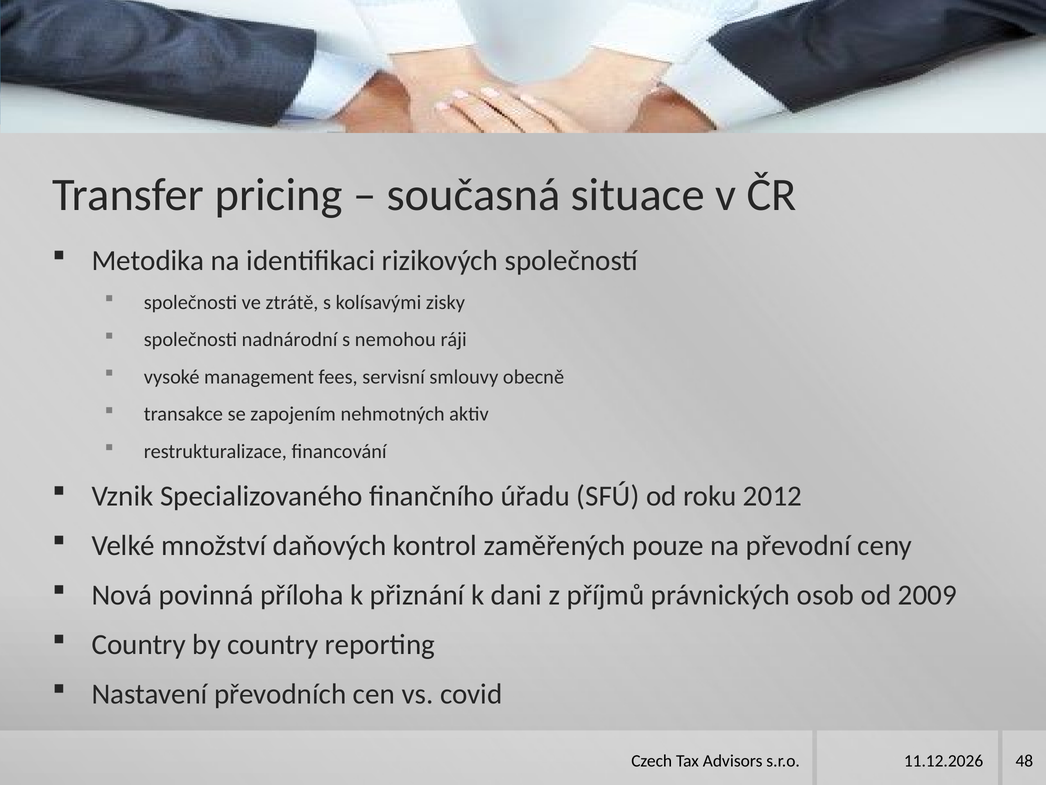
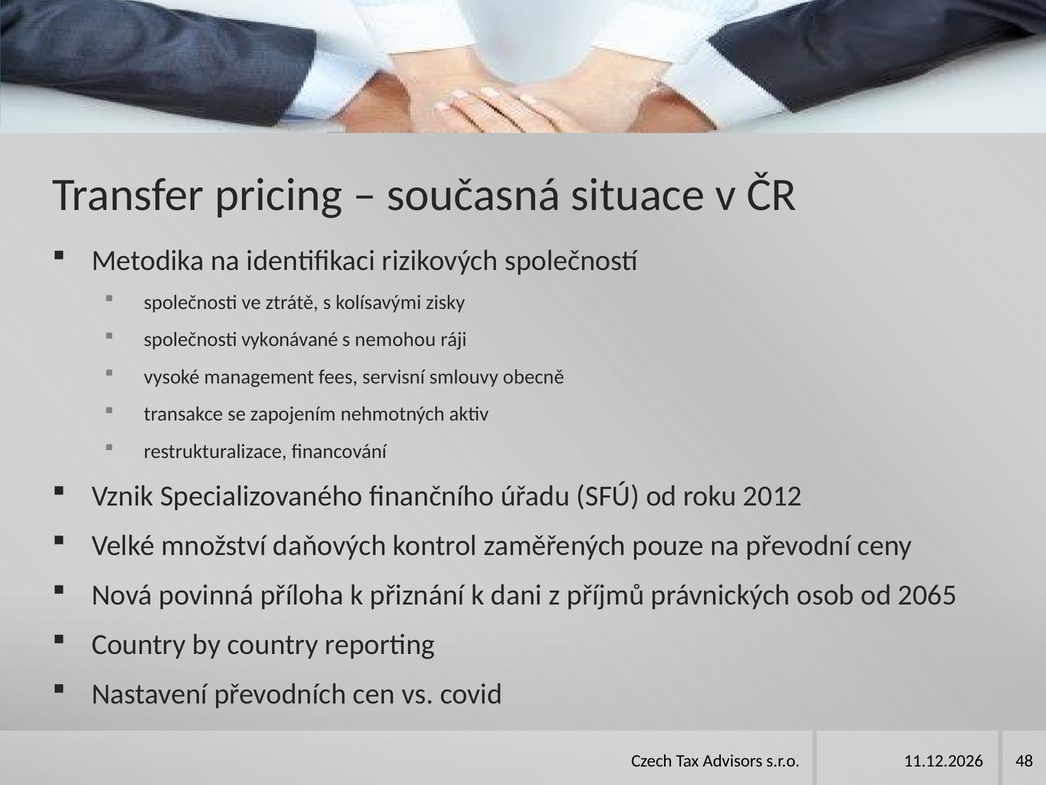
nadnárodní: nadnárodní -> vykonávané (290, 340)
2009: 2009 -> 2065 (927, 595)
